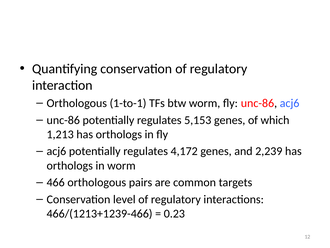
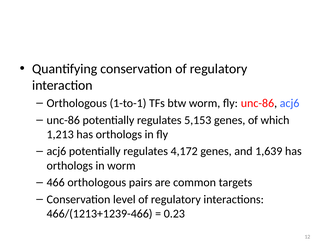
2,239: 2,239 -> 1,639 (269, 151)
